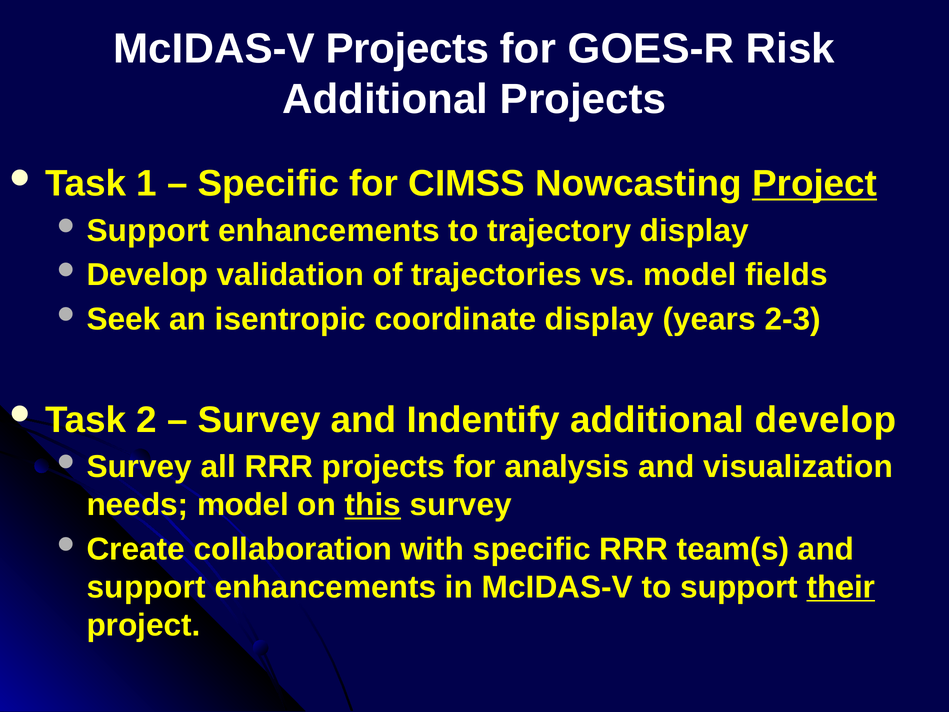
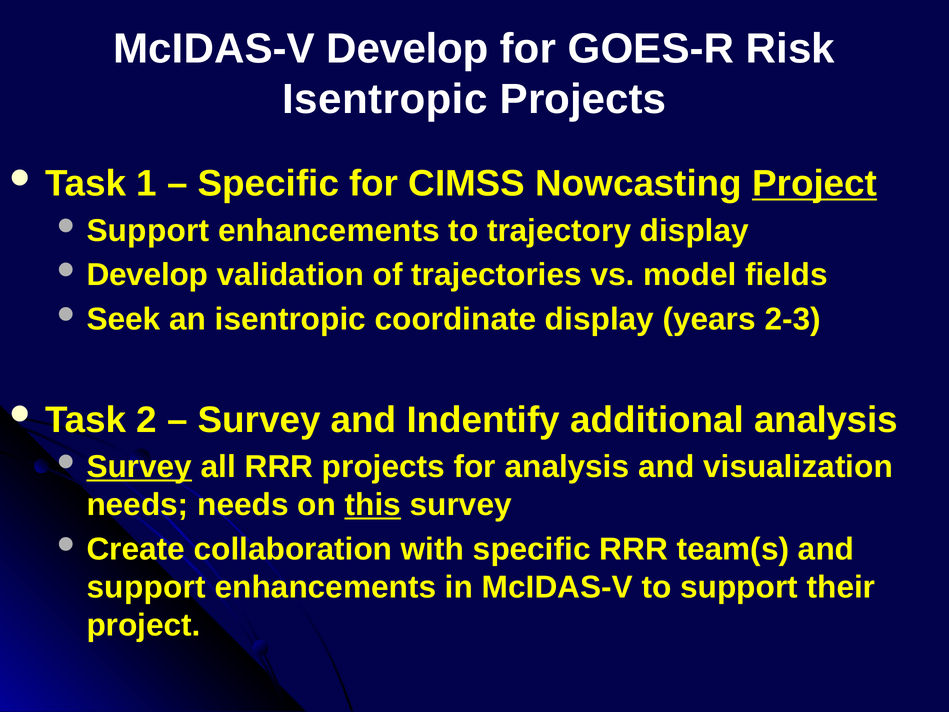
McIDAS-V Projects: Projects -> Develop (407, 49)
Additional: Additional -> Isentropic (385, 99)
additional develop: develop -> analysis (826, 420)
Survey underline: none -> present (139, 467)
needs model: model -> needs (243, 505)
their underline: present -> none (841, 587)
